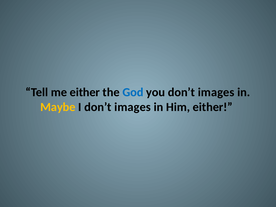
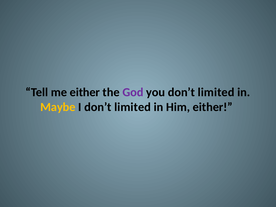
God colour: blue -> purple (133, 92)
you don’t images: images -> limited (216, 92)
I don’t images: images -> limited (133, 107)
